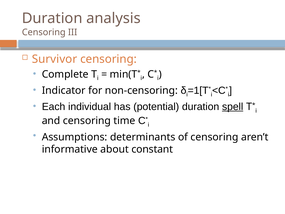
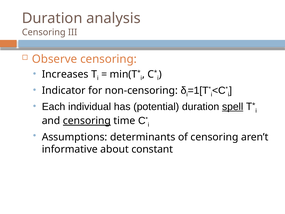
Survivor: Survivor -> Observe (55, 59)
Complete: Complete -> Increases (65, 74)
censoring underline: none -> present (87, 121)
